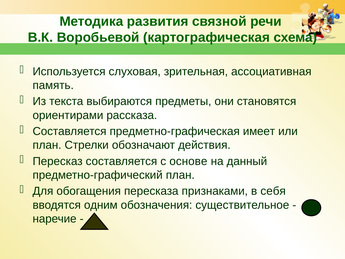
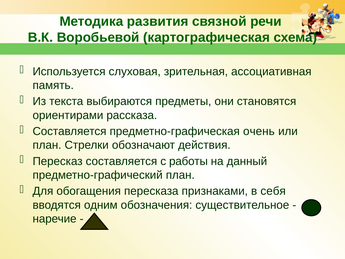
имеет: имеет -> очень (259, 131)
основе: основе -> работы (188, 161)
